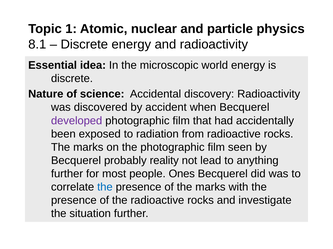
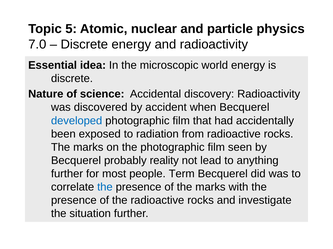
1: 1 -> 5 (71, 29)
8.1: 8.1 -> 7.0 (37, 44)
developed colour: purple -> blue (77, 121)
Ones: Ones -> Term (182, 174)
